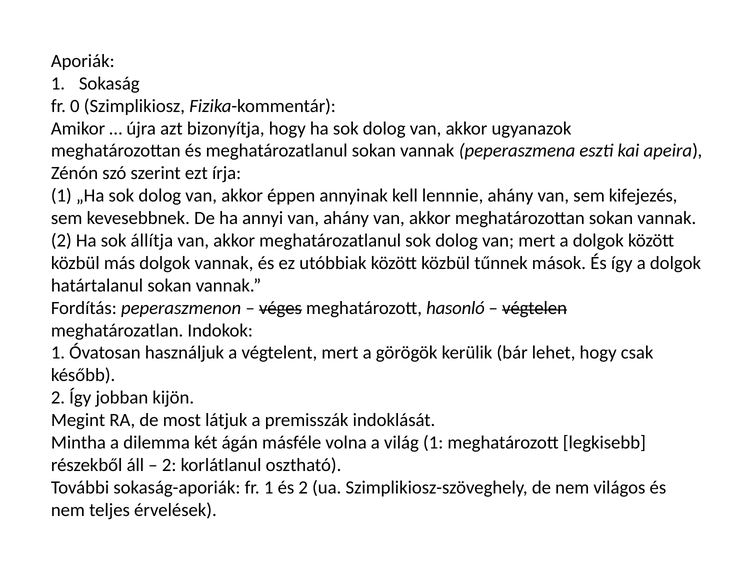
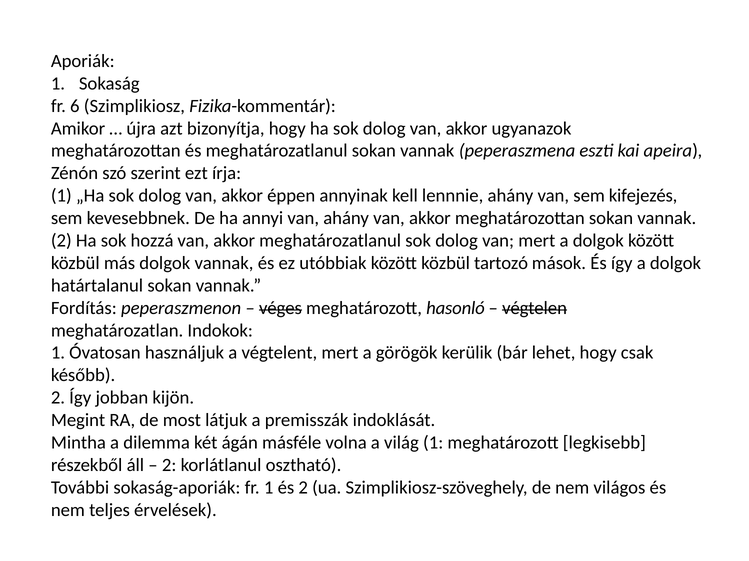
0: 0 -> 6 (75, 106)
állítja: állítja -> hozzá (152, 241)
tűnnek: tűnnek -> tartozó (501, 263)
